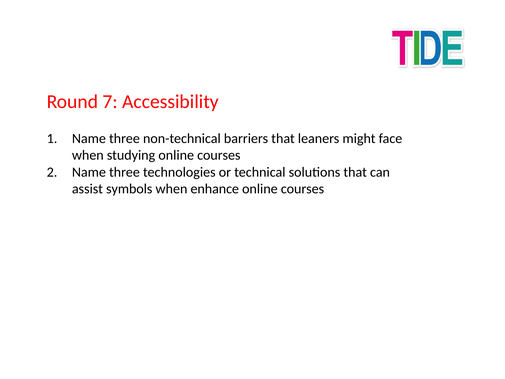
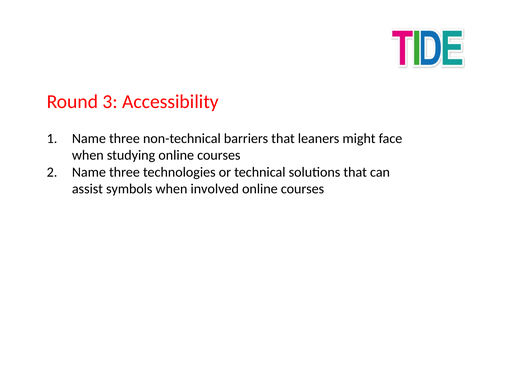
7: 7 -> 3 (110, 102)
enhance: enhance -> involved (215, 189)
